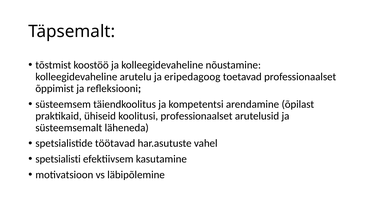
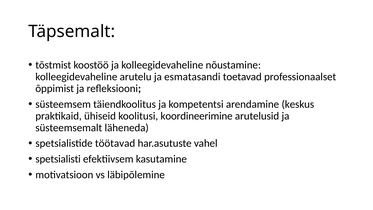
eripedagoog: eripedagoog -> esmatasandi (192, 77)
õpilast: õpilast -> keskus (298, 104)
koolitusi professionaalset: professionaalset -> koordineerimine (197, 116)
